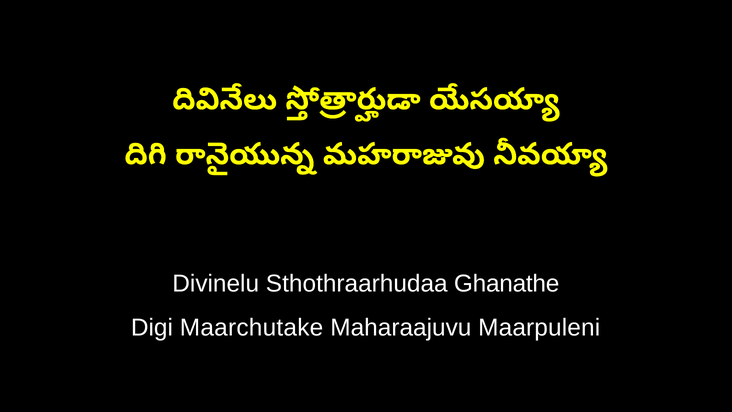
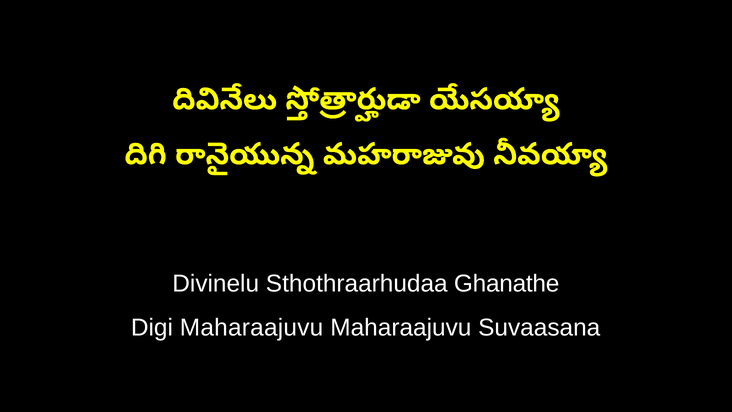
Digi Maarchutake: Maarchutake -> Maharaajuvu (252, 327)
Maarpuleni: Maarpuleni -> Suvaasana (539, 327)
